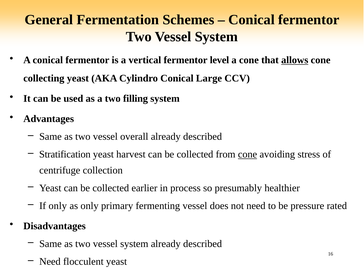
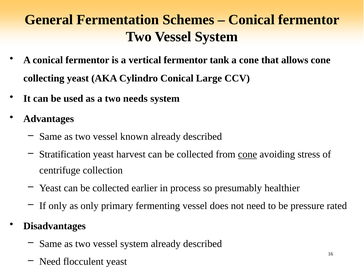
level: level -> tank (219, 60)
allows underline: present -> none (295, 60)
filling: filling -> needs (135, 99)
overall: overall -> known (134, 137)
